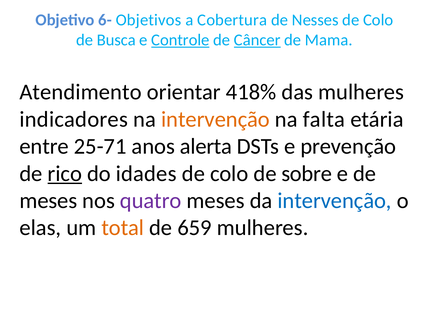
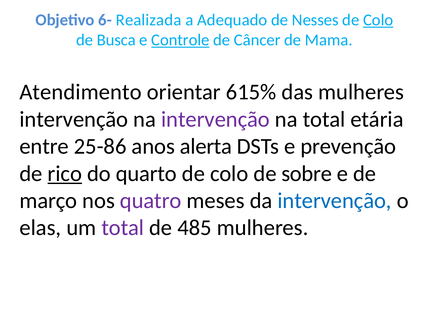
Objetivos: Objetivos -> Realizada (149, 20)
Cobertura: Cobertura -> Adequado (232, 20)
Colo underline: none -> present (378, 20)
Câncer underline: present -> none (257, 40)
418%: 418% -> 615% (251, 92)
indicadores: indicadores -> intervenção (74, 119)
intervenção colour: orange -> purple (215, 119)
na falta: falta -> total (324, 119)
25-71: 25-71 -> 25-86 (100, 146)
idades: idades -> quarto (146, 174)
meses: meses -> março (48, 201)
total colour: orange -> purple (123, 228)
659: 659 -> 485 (195, 228)
